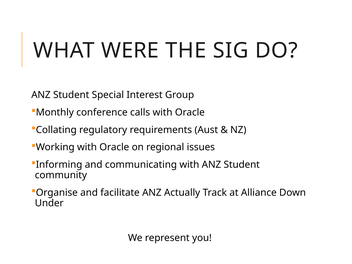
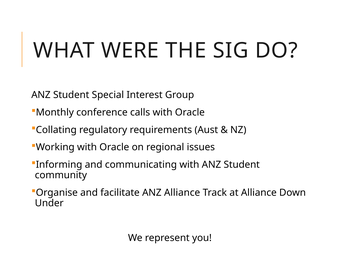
ANZ Actually: Actually -> Alliance (182, 193)
